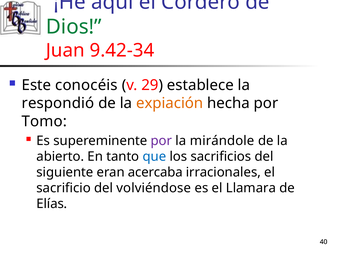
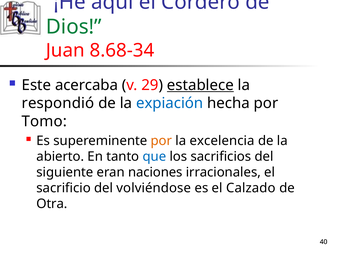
9.42-34: 9.42-34 -> 8.68-34 (122, 50)
conocéis: conocéis -> acercaba (87, 85)
establece underline: none -> present (200, 85)
expiación colour: orange -> blue (170, 103)
por colour: purple -> orange (161, 140)
mirándole: mirándole -> excelencia (222, 140)
acercaba: acercaba -> naciones (155, 172)
Llamara: Llamara -> Calzado (251, 188)
Elías: Elías -> Otra (52, 203)
